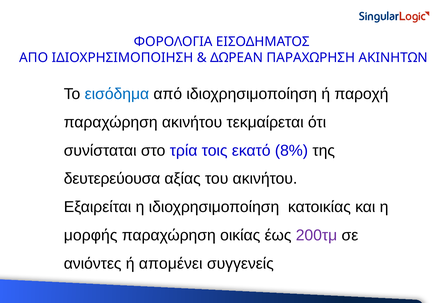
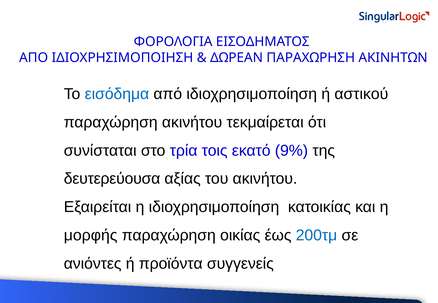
παροχή: παροχή -> αστικού (361, 94)
8%: 8% -> 9% (291, 151)
200τμ colour: purple -> blue (316, 236)
απομένει: απομένει -> προϊόντα (171, 264)
